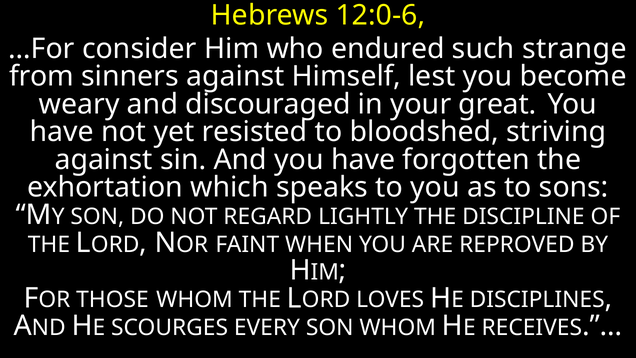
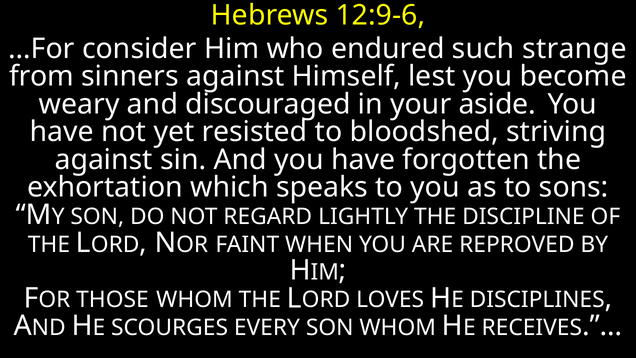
12:0-6: 12:0-6 -> 12:9-6 (380, 15)
great: great -> aside (497, 104)
